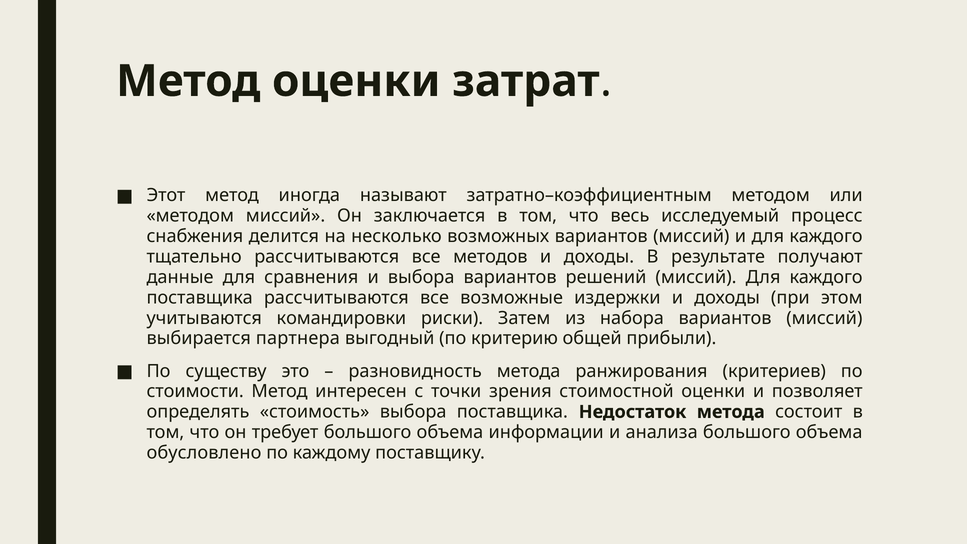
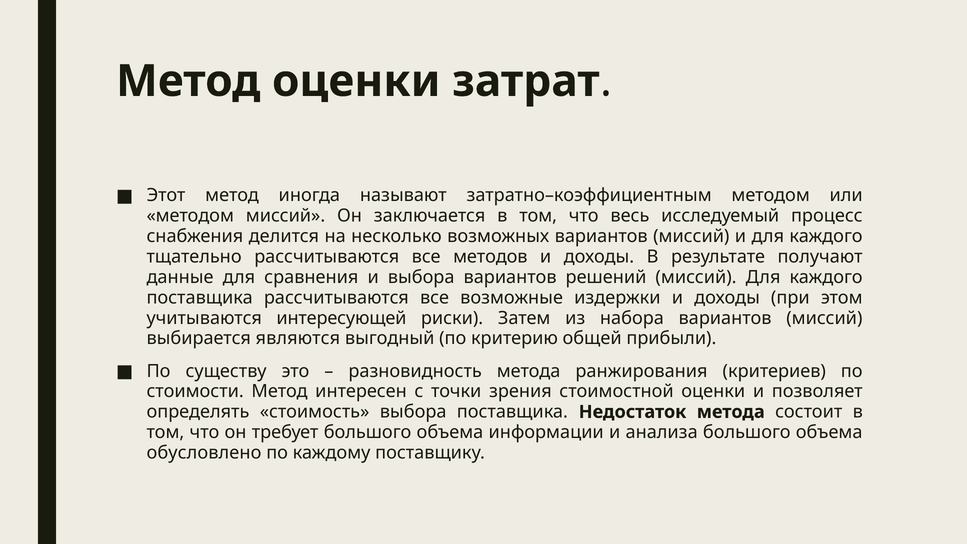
командировки: командировки -> интересующей (341, 318)
партнера: партнера -> являются (298, 338)
